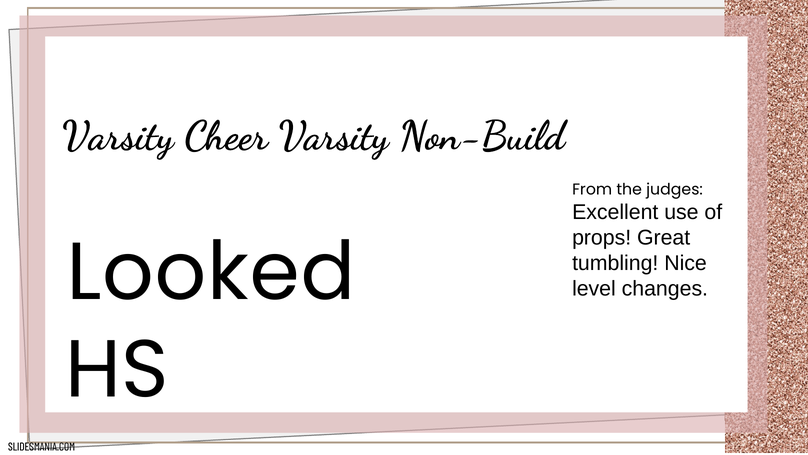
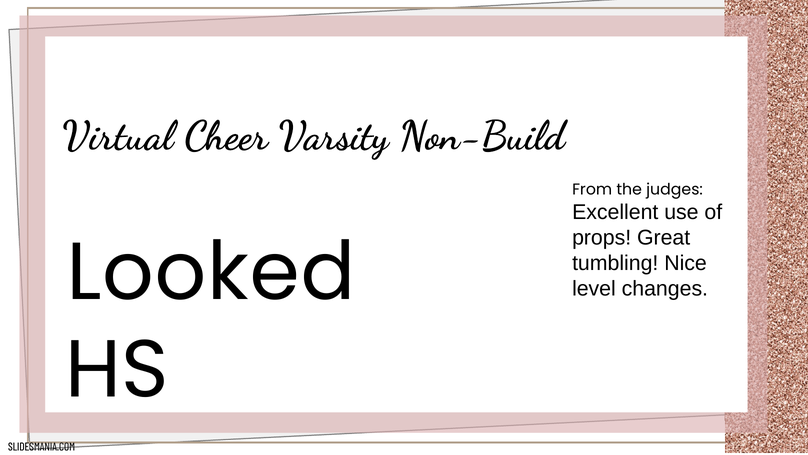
Varsity: Varsity -> Virtual (118, 135)
